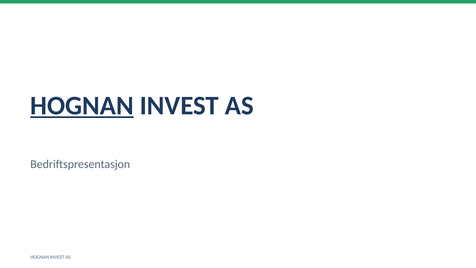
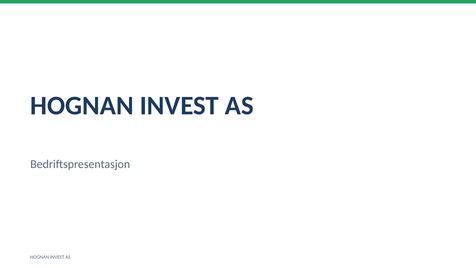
HOGNAN underline: present -> none (82, 106)
